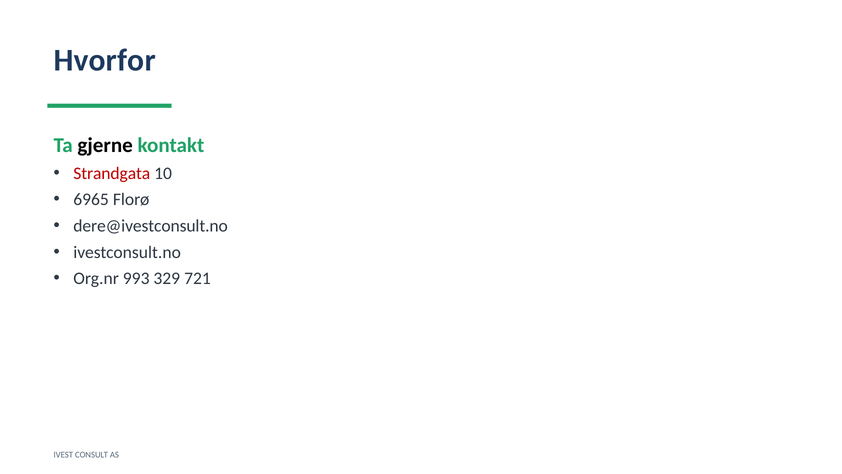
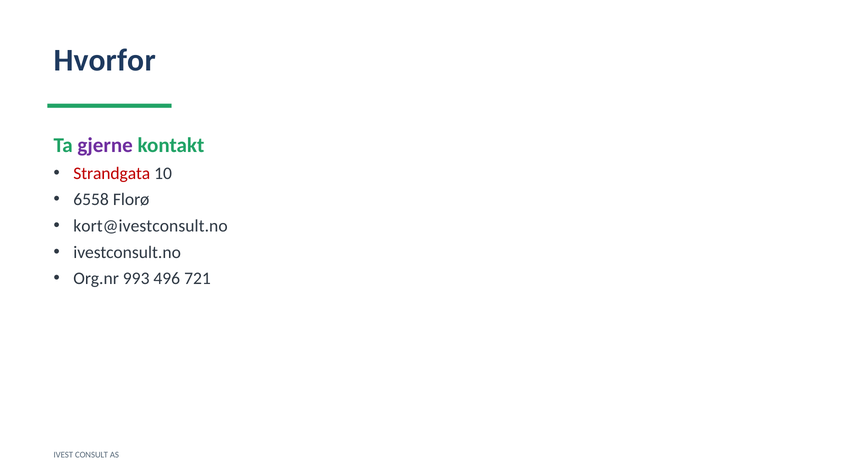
gjerne colour: black -> purple (105, 145)
6965: 6965 -> 6558 (91, 199)
dere@ivestconsult.no: dere@ivestconsult.no -> kort@ivestconsult.no (150, 226)
329: 329 -> 496 (167, 278)
